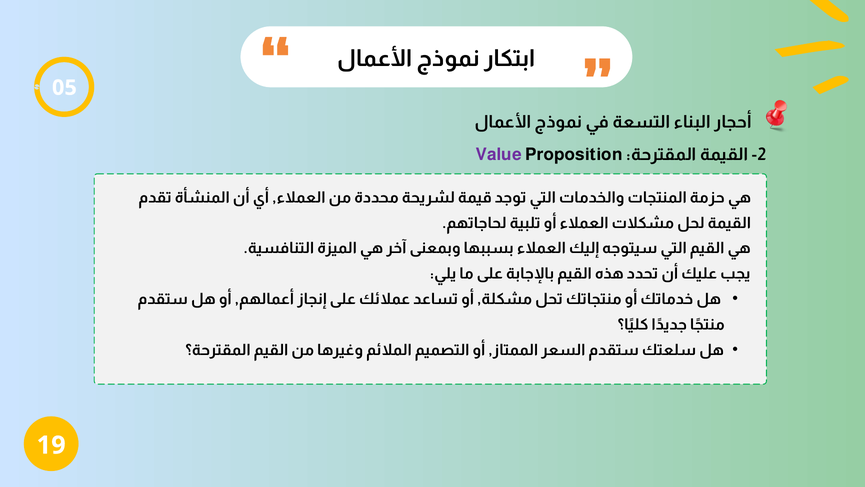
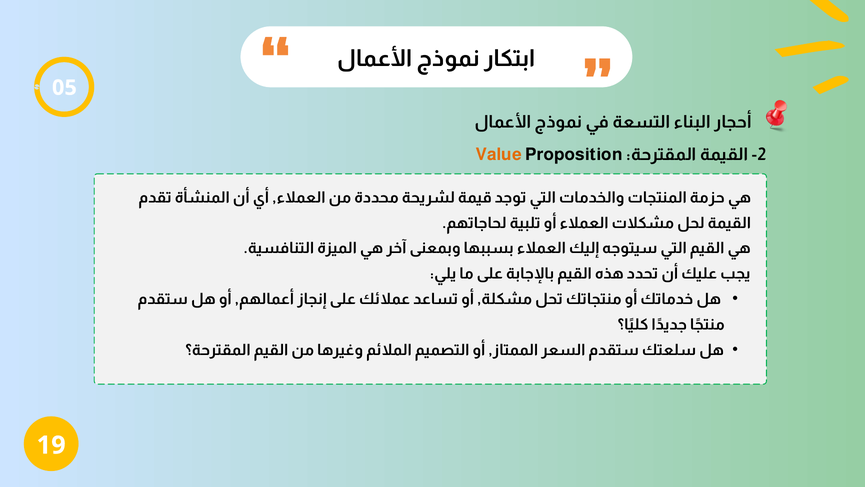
Value colour: purple -> orange (499, 154)
